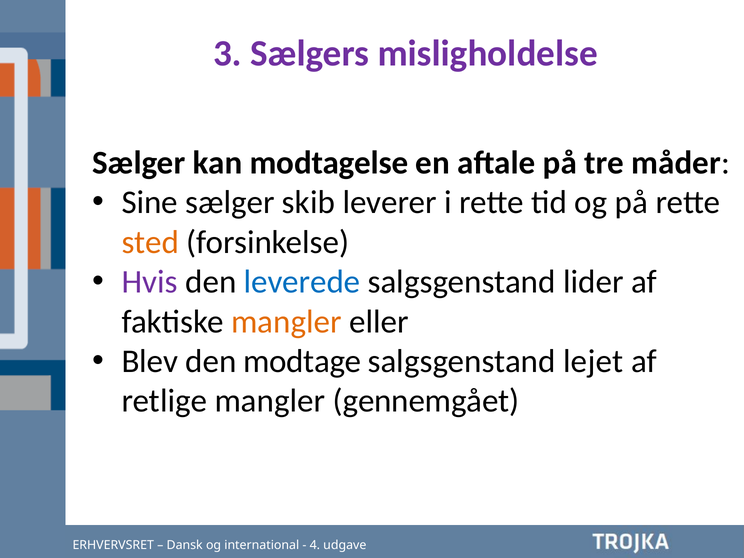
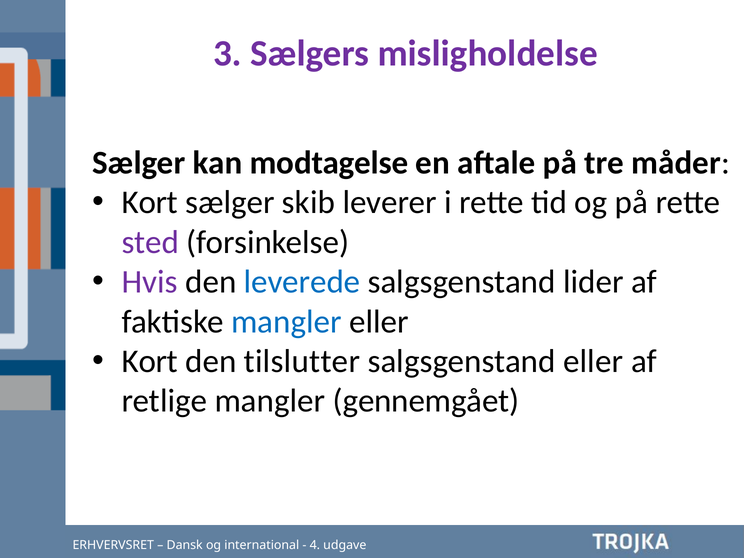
Sine: Sine -> Kort (150, 203)
sted colour: orange -> purple (150, 242)
mangler colour: orange -> blue (286, 322)
Blev: Blev -> Kort (150, 361)
modtage: modtage -> tilslutter (302, 361)
salgsgenstand lejet: lejet -> eller (593, 361)
